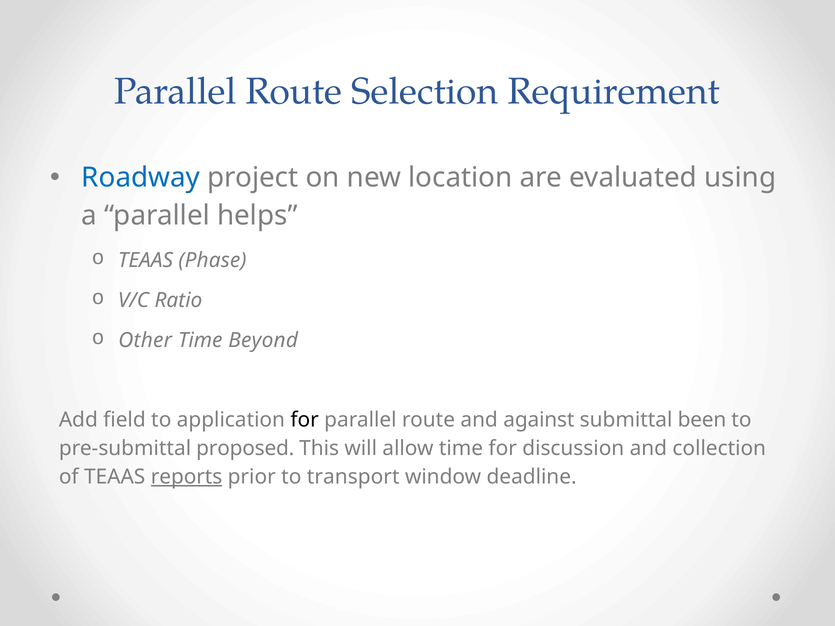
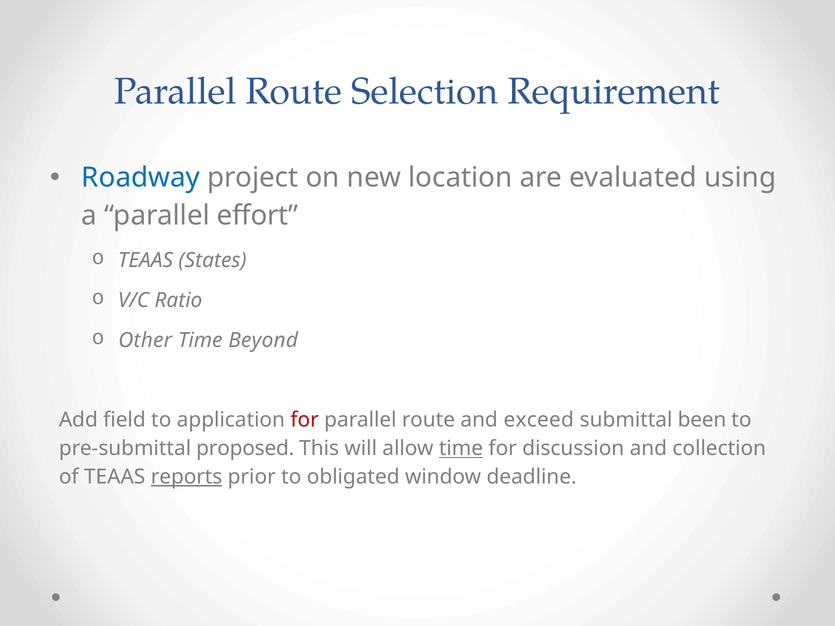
helps: helps -> effort (257, 216)
Phase: Phase -> States (213, 260)
for colour: black -> red (305, 420)
against: against -> exceed (539, 420)
time underline: none -> present (461, 449)
transport: transport -> obligated (353, 477)
